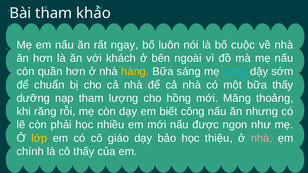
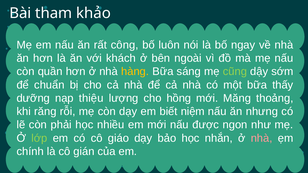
ngay: ngay -> công (125, 45)
cuộc: cuộc -> ngay (243, 45)
cũng colour: light blue -> light green (235, 72)
nạp tham: tham -> thiệu (91, 98)
công: công -> niệm (193, 112)
lớp colour: yellow -> light green (39, 138)
thiệu: thiệu -> nhắn (219, 138)
cô thấy: thấy -> gián (84, 152)
